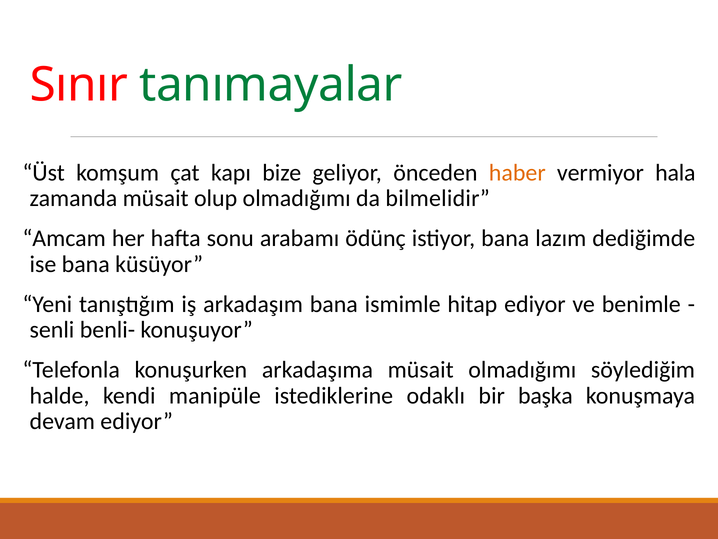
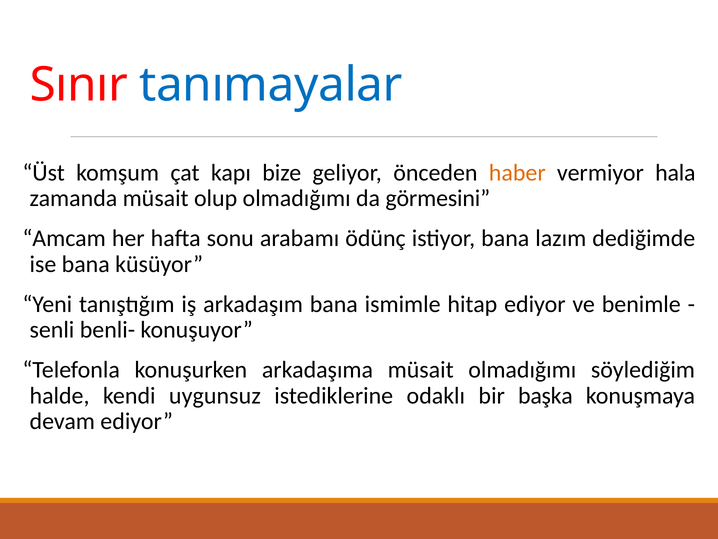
tanımayalar colour: green -> blue (271, 85)
bilmelidir: bilmelidir -> görmesini (438, 198)
manipüle: manipüle -> uygunsuz (215, 395)
